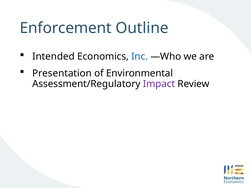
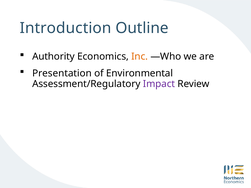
Enforcement: Enforcement -> Introduction (66, 28)
Intended: Intended -> Authority (54, 57)
Inc colour: blue -> orange (140, 57)
